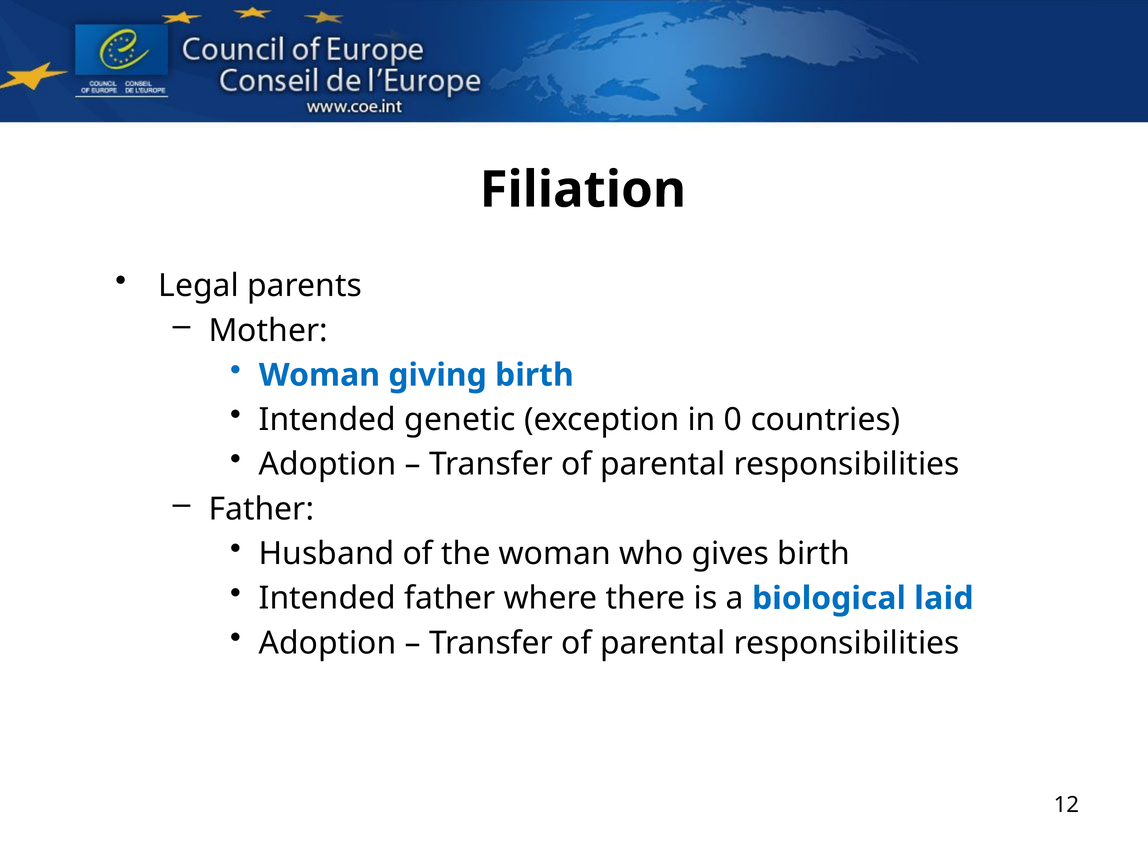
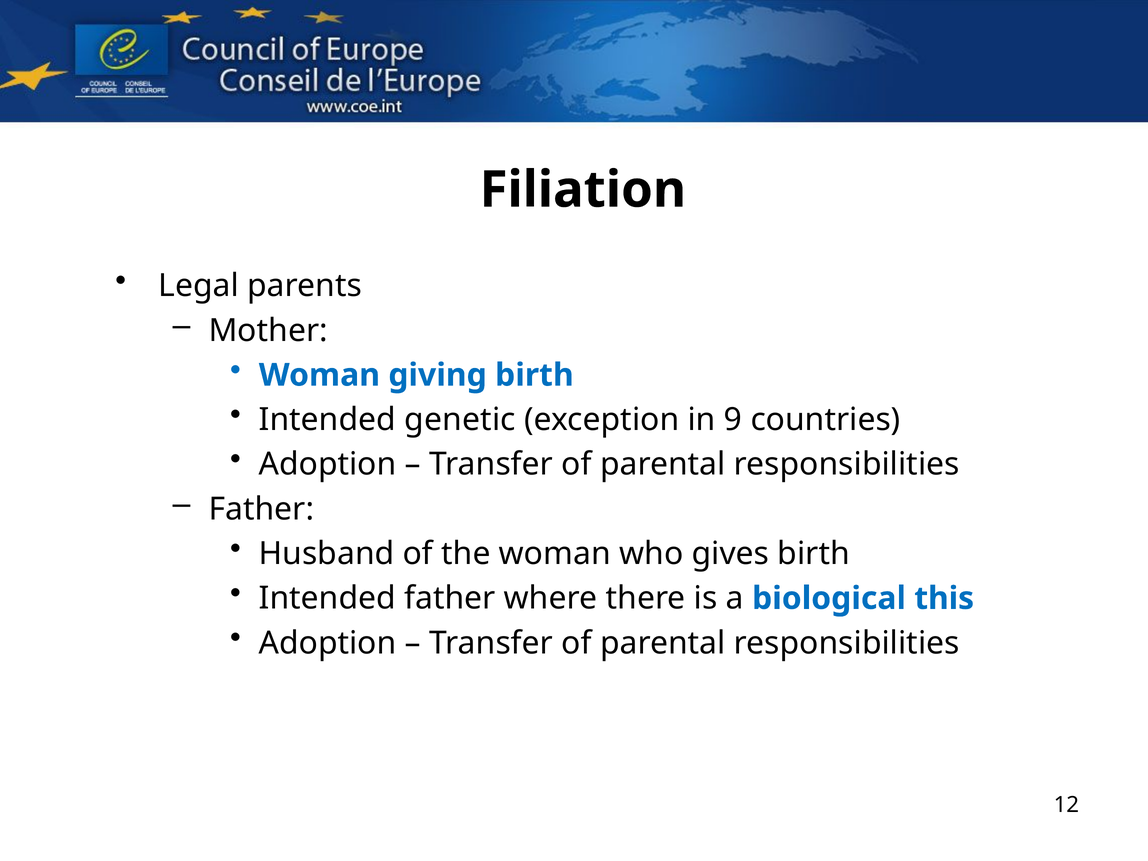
0: 0 -> 9 (733, 420)
laid: laid -> this (944, 598)
